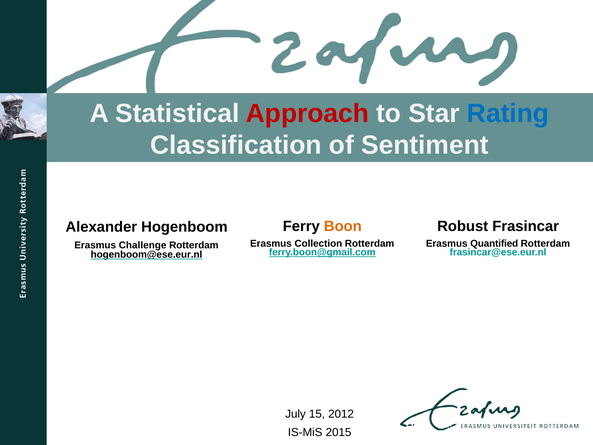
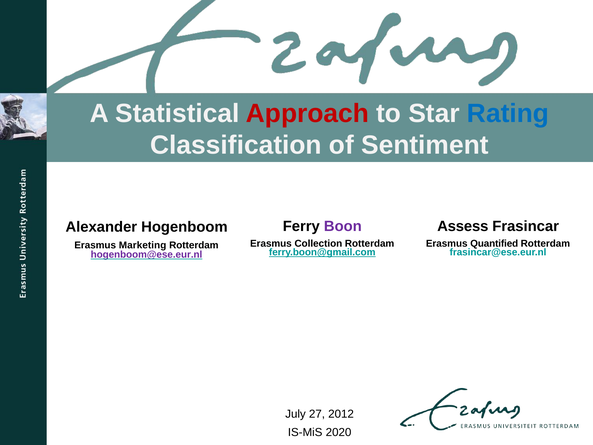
Boon colour: orange -> purple (343, 226)
Robust: Robust -> Assess (463, 226)
Challenge: Challenge -> Marketing (143, 245)
hogenboom@ese.eur.nl colour: black -> purple (146, 255)
15: 15 -> 27 (317, 414)
2015: 2015 -> 2020 (339, 432)
